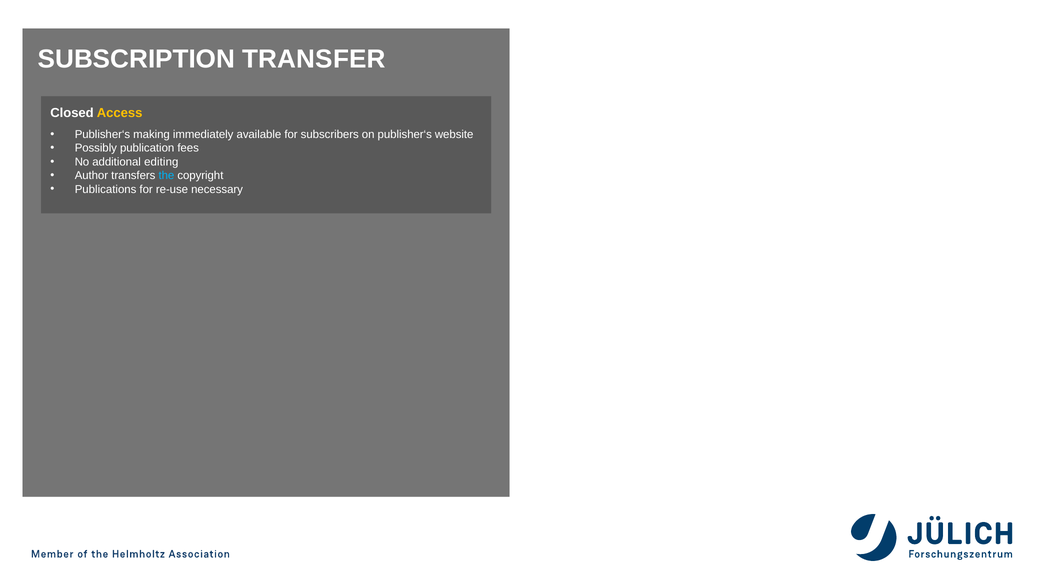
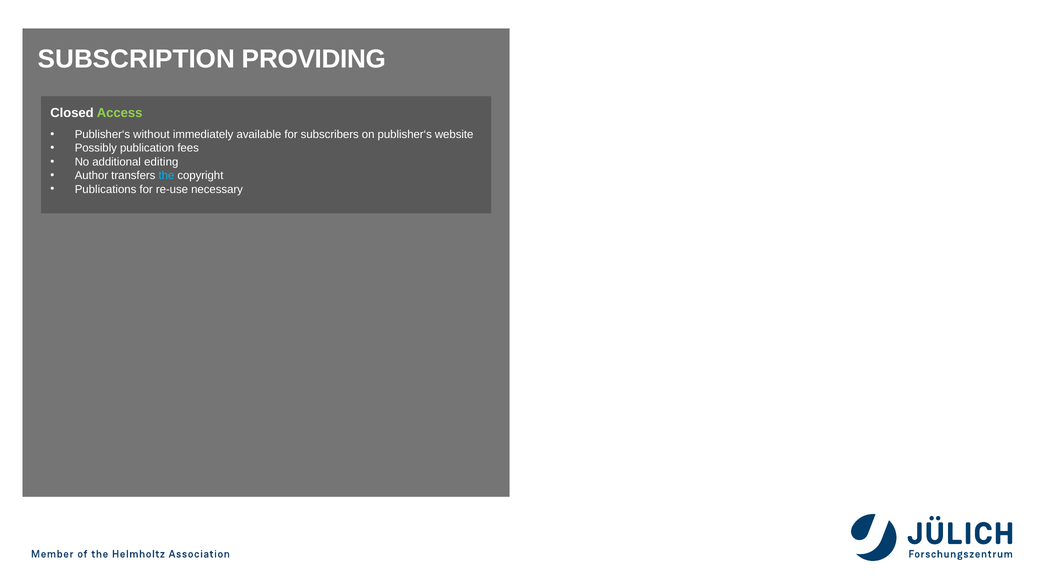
TRANSFER: TRANSFER -> PROVIDING (314, 59)
Access colour: yellow -> light green (120, 113)
making: making -> without (151, 135)
